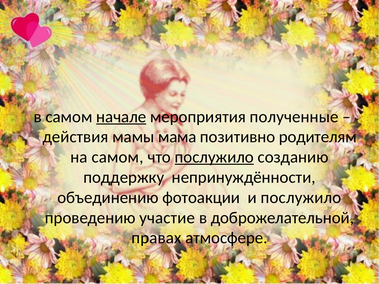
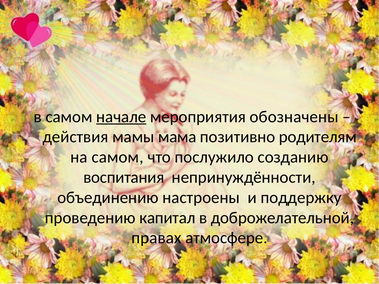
полученные: полученные -> обозначены (294, 117)
послужило underline: present -> none (214, 157)
поддержку: поддержку -> воспитания (124, 177)
фотоакции: фотоакции -> настроены (201, 198)
и послужило: послужило -> поддержку (301, 198)
участие: участие -> капитал (167, 218)
